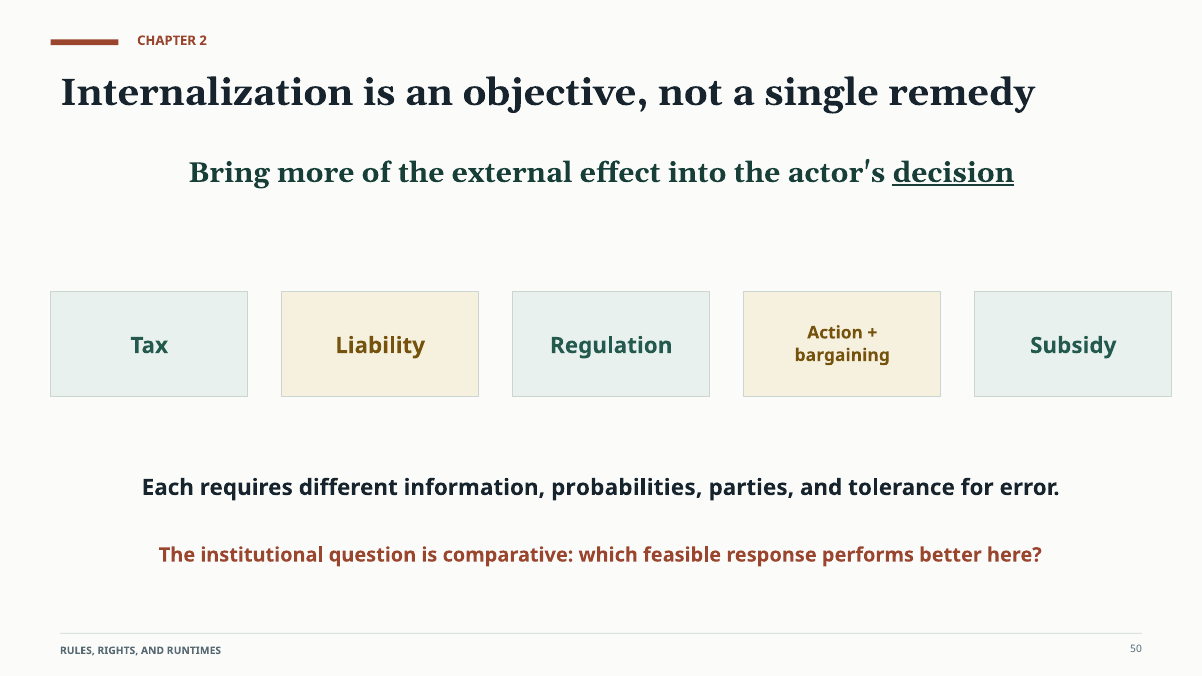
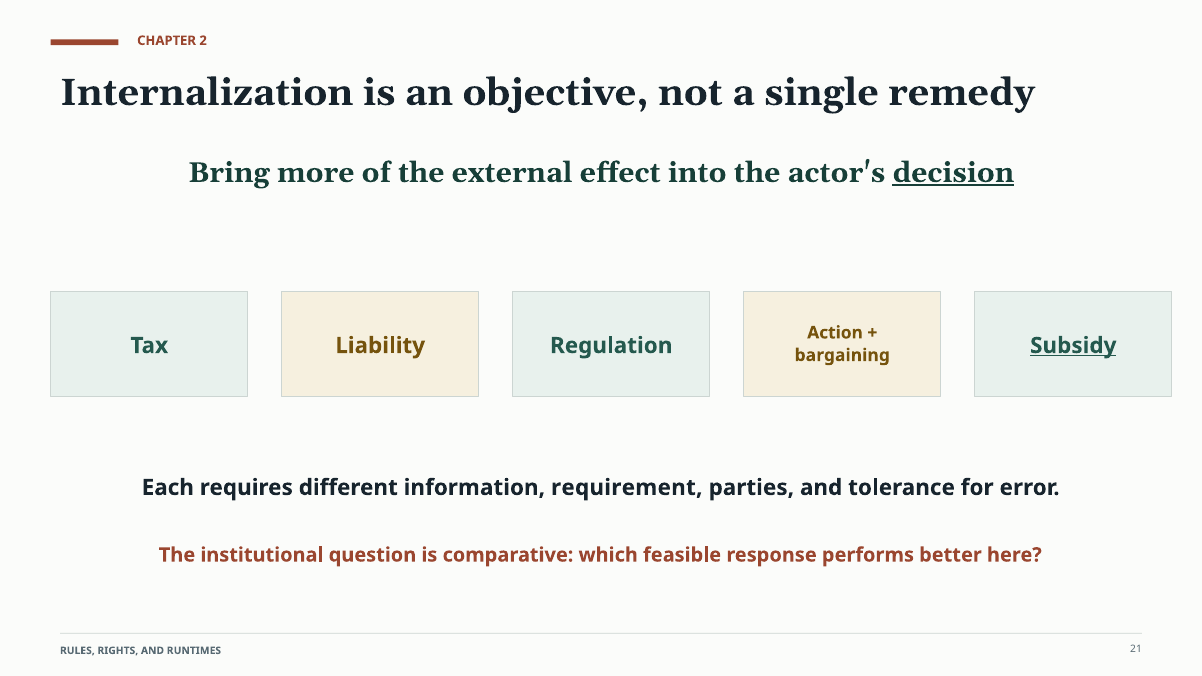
Subsidy underline: none -> present (1073, 346)
probabilities: probabilities -> requirement (627, 488)
50: 50 -> 21 (1136, 649)
